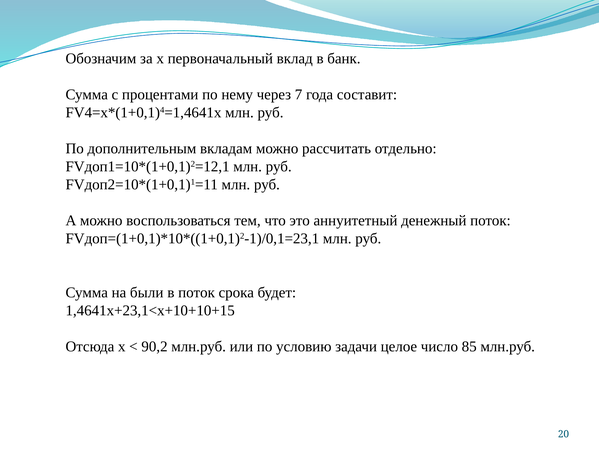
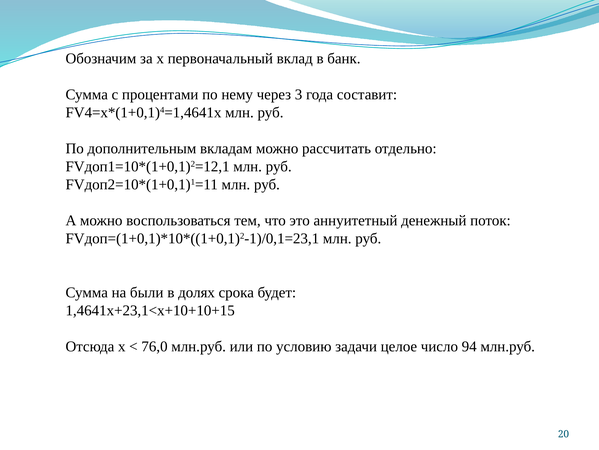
7: 7 -> 3 (299, 94)
в поток: поток -> долях (197, 292)
90,2: 90,2 -> 76,0 (155, 346)
85: 85 -> 94 (469, 346)
